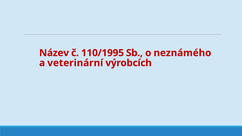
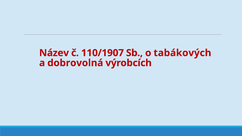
110/1995: 110/1995 -> 110/1907 (102, 53)
neznámého: neznámého -> tabákových (182, 53)
veterinární: veterinární -> dobrovolná (75, 63)
